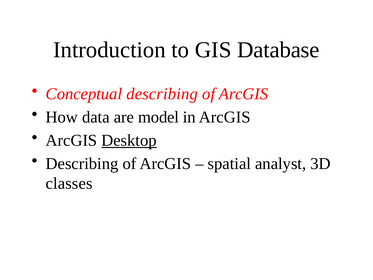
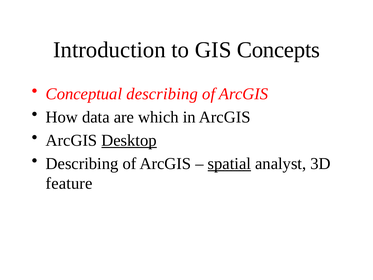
Database: Database -> Concepts (278, 50)
model: model -> which (158, 117)
spatial underline: none -> present (229, 163)
classes: classes -> feature (69, 183)
